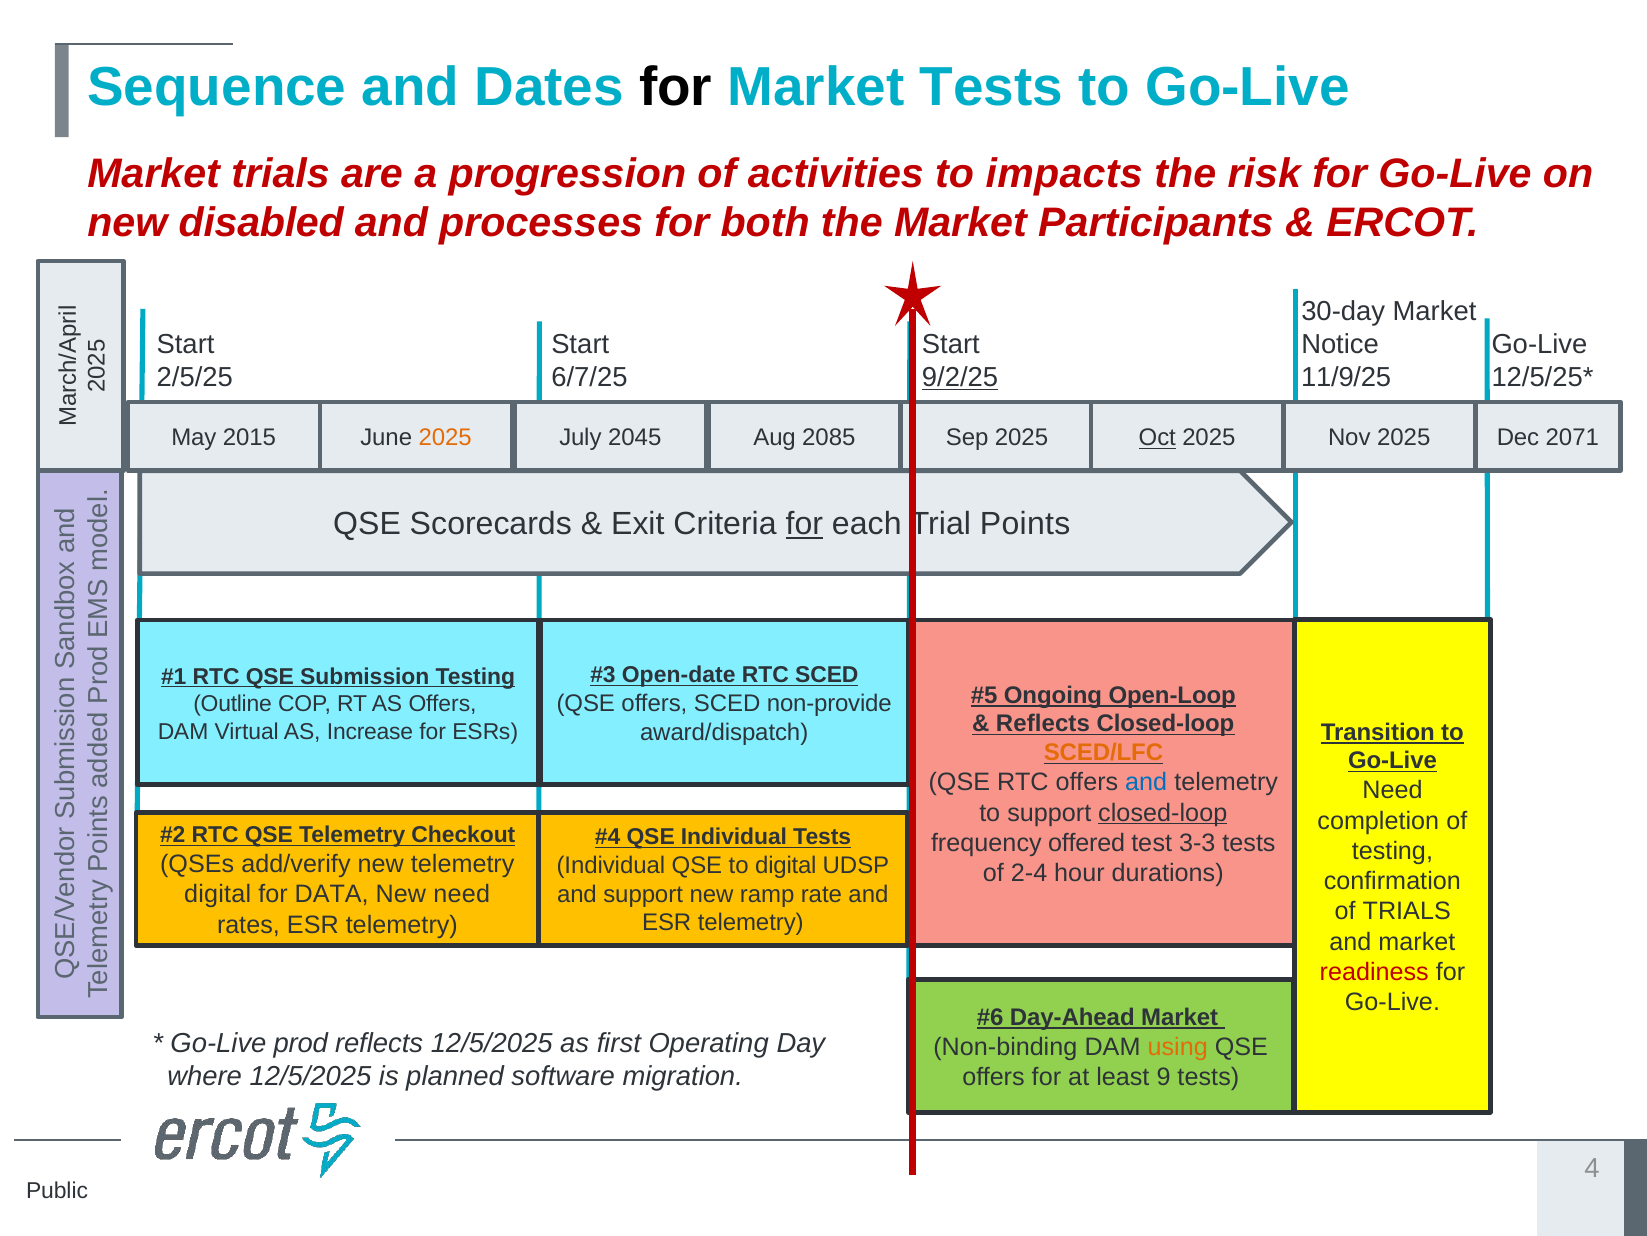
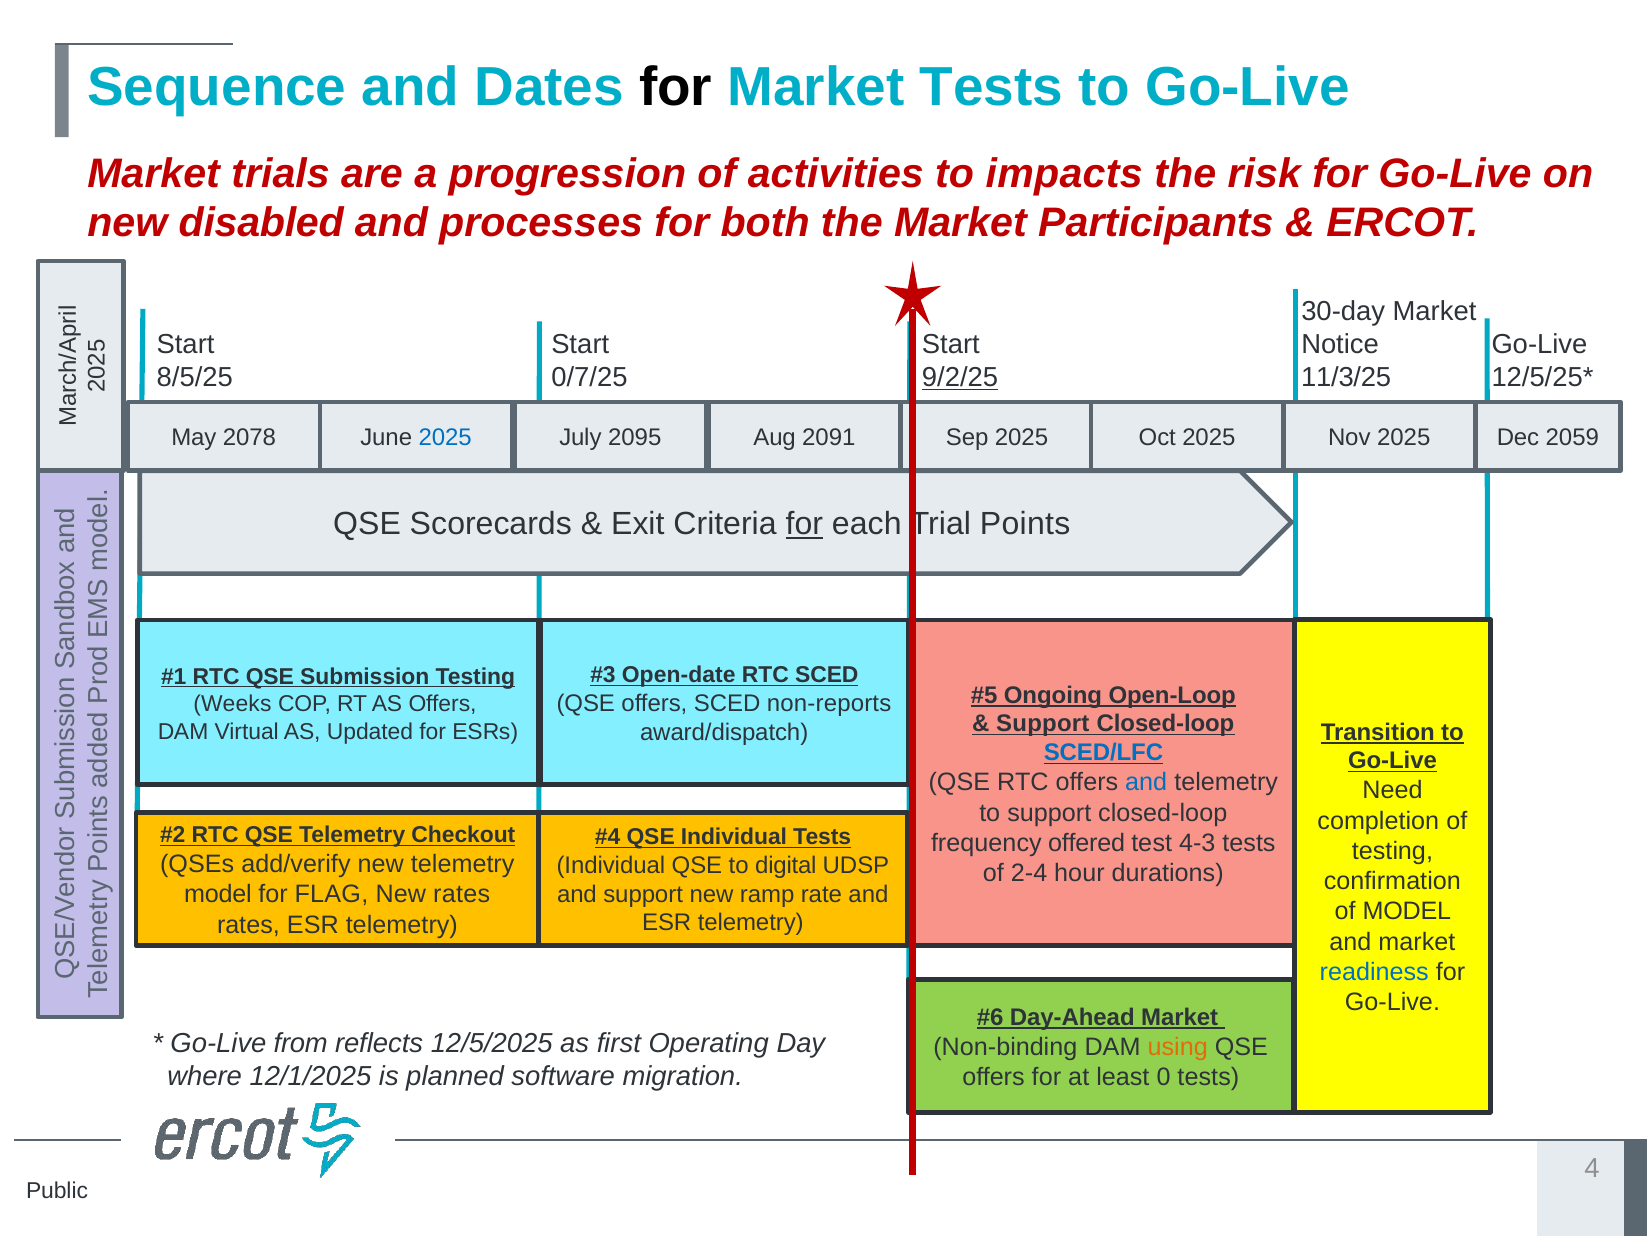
11/9/25: 11/9/25 -> 11/3/25 (1346, 377)
2/5/25: 2/5/25 -> 8/5/25 (195, 377)
6/7/25: 6/7/25 -> 0/7/25 (589, 377)
2015: 2015 -> 2078 (249, 438)
2025 colour: orange -> blue (445, 438)
2045: 2045 -> 2095 (635, 438)
2085: 2085 -> 2091 (829, 438)
Oct underline: present -> none (1157, 438)
2071: 2071 -> 2059 (1572, 438)
non-provide: non-provide -> non-reports (829, 703)
Outline: Outline -> Weeks (232, 704)
Reflects: Reflects -> Support (1043, 724)
Increase: Increase -> Updated (370, 731)
SCED/LFC colour: orange -> blue (1103, 752)
closed-loop underline: present -> none (1163, 812)
3-3: 3-3 -> 4-3 (1197, 842)
digital: digital -> model (218, 894)
DATA: DATA -> FLAG (331, 894)
New need: need -> rates (462, 894)
of TRIALS: TRIALS -> MODEL (1407, 911)
readiness colour: red -> blue (1374, 971)
prod: prod -> from (301, 1043)
where 12/5/2025: 12/5/2025 -> 12/1/2025 (311, 1076)
least 9: 9 -> 0 (1164, 1076)
